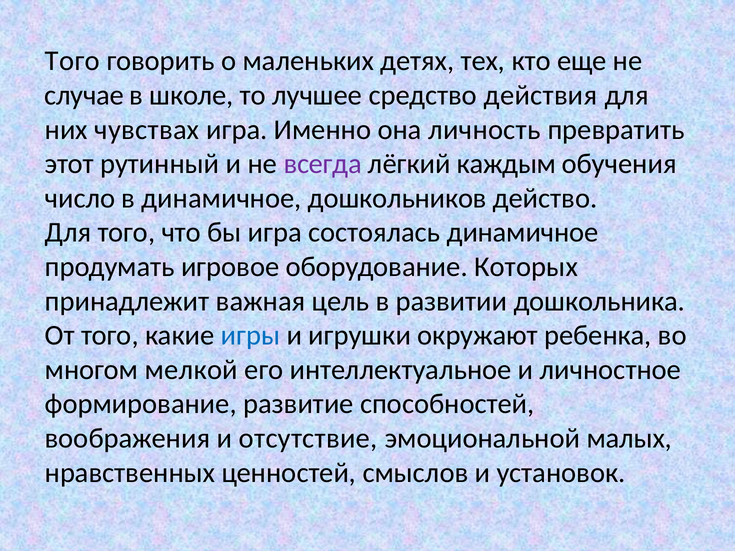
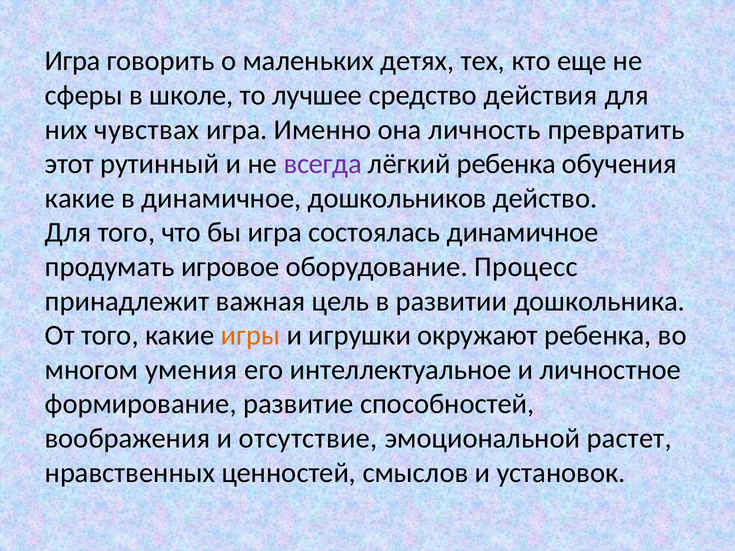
Того: Того -> Игра (73, 61)
случае: случае -> сферы (84, 95)
лёгкий каждым: каждым -> ребенка (506, 164)
число: число -> какие (80, 198)
Которых: Которых -> Процесс (526, 267)
игры colour: blue -> orange (251, 336)
мелкой: мелкой -> умения (191, 370)
малых: малых -> растет (629, 439)
